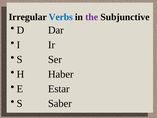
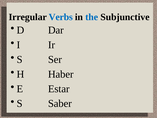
the colour: purple -> blue (92, 17)
